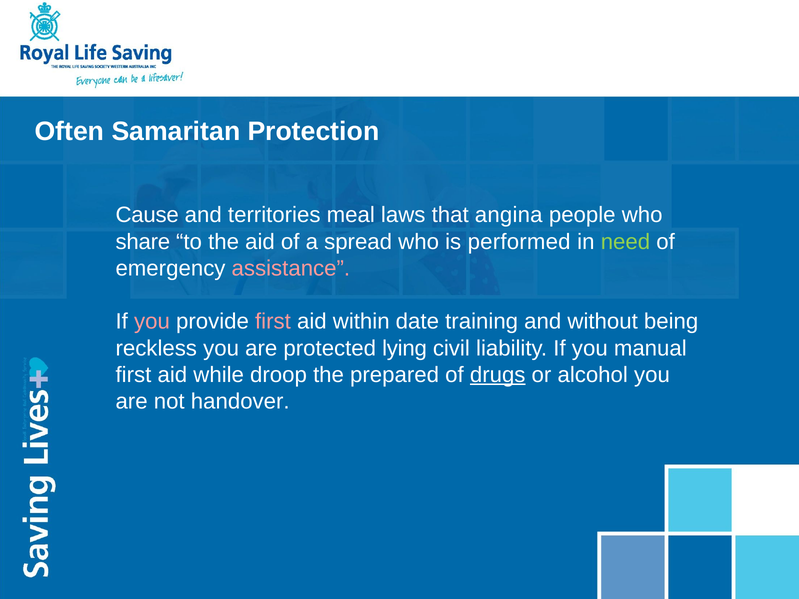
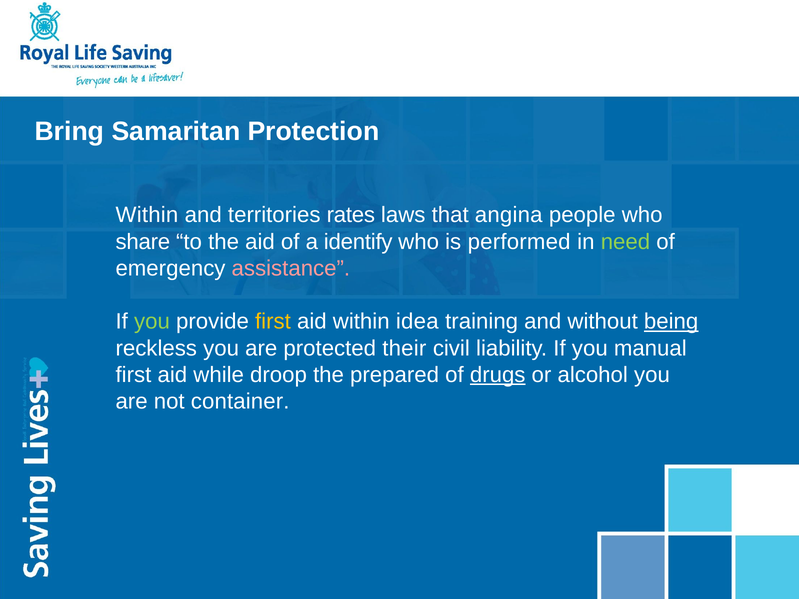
Often: Often -> Bring (69, 132)
Cause: Cause -> Within (147, 215)
meal: meal -> rates (351, 215)
spread: spread -> identify (358, 242)
you colour: pink -> light green (152, 322)
first colour: pink -> yellow (273, 322)
date: date -> idea (417, 322)
being underline: none -> present (671, 322)
lying: lying -> their (404, 348)
handover: handover -> container (240, 402)
